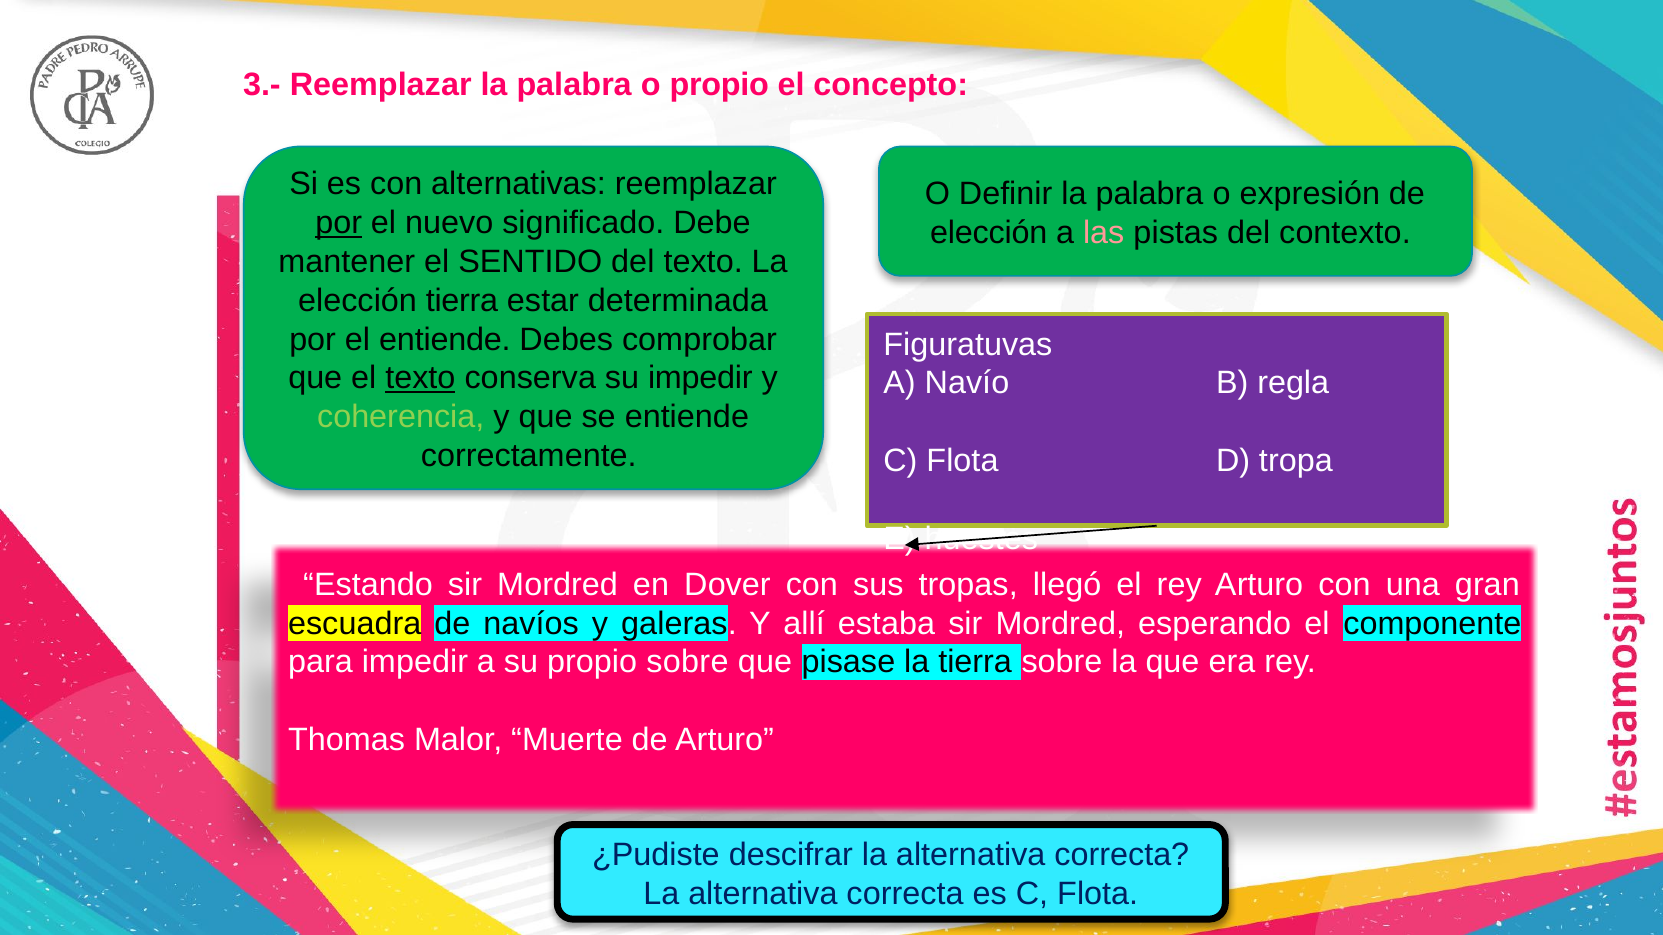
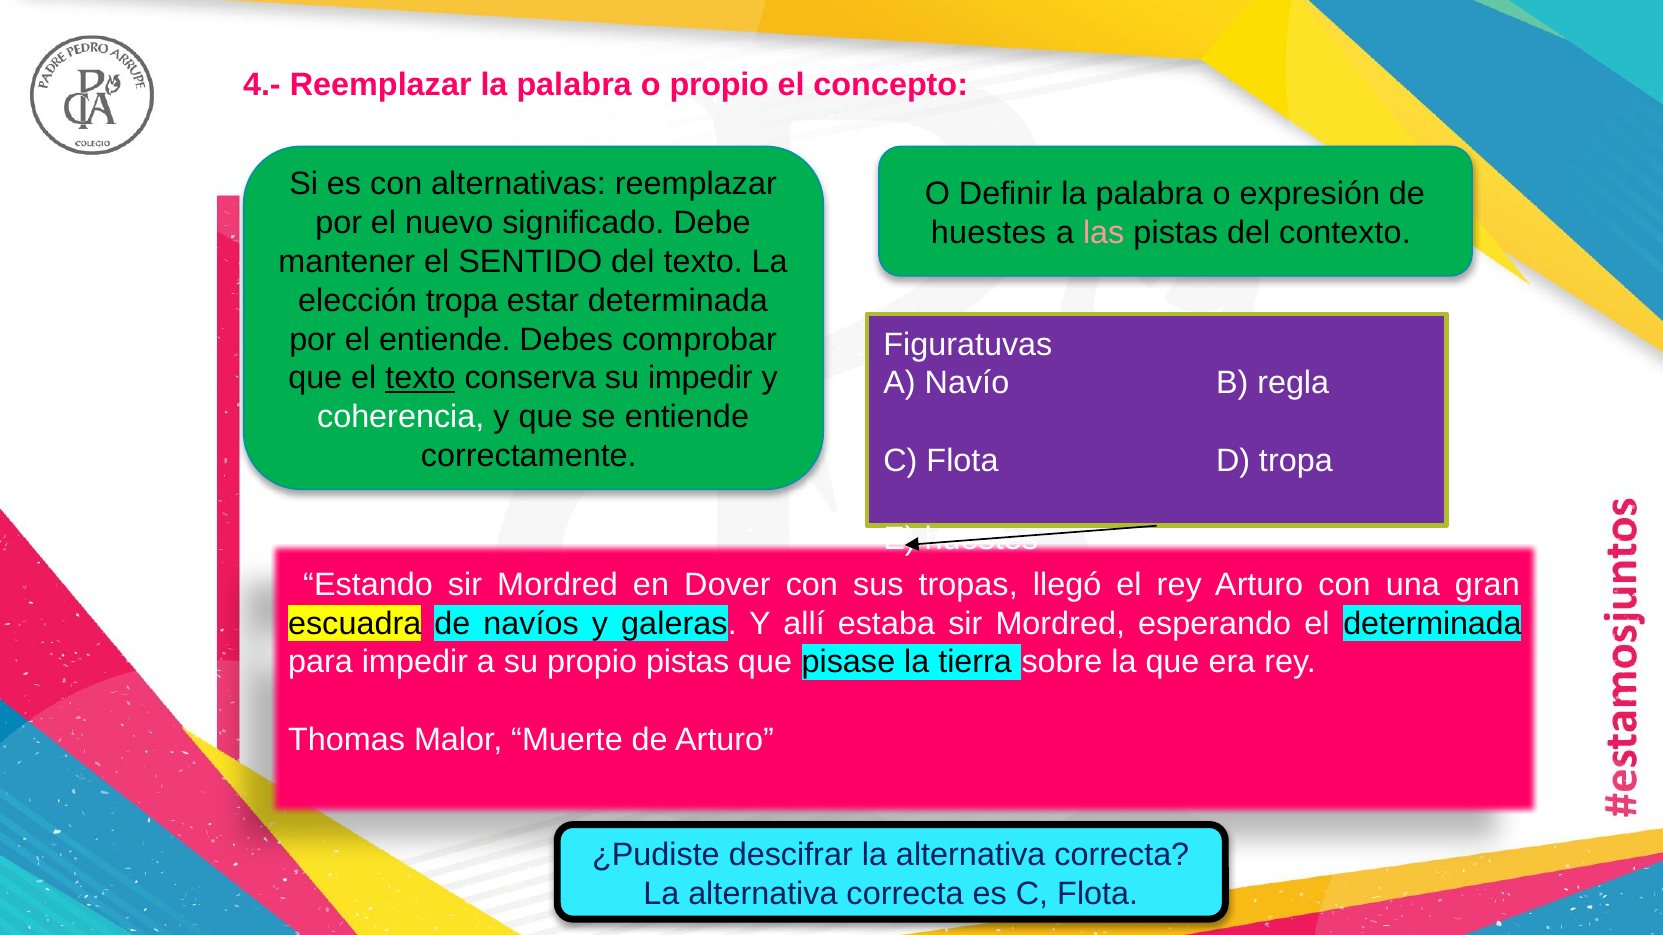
3.-: 3.- -> 4.- (262, 85)
por underline: present -> none (339, 223)
elección: elección -> huestes (988, 233)
elección tierra: tierra -> tropa (462, 301)
coherencia colour: light green -> white (401, 417)
el componente: componente -> determinada (1432, 624)
propio sobre: sobre -> pistas (688, 663)
